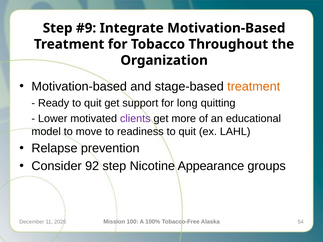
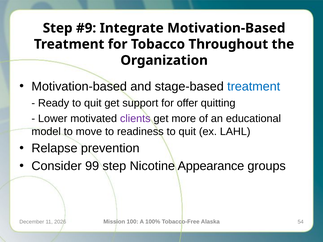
treatment colour: orange -> blue (254, 87)
long: long -> offer (187, 103)
92: 92 -> 99 (92, 166)
